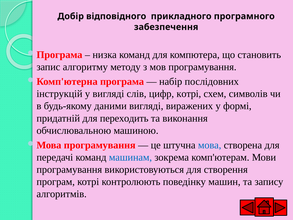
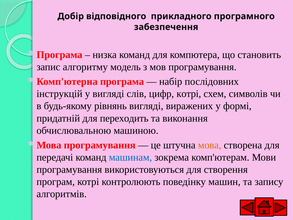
методу: методу -> модель (125, 67)
даними: даними -> рівнянь (111, 106)
мова colour: blue -> orange (210, 145)
